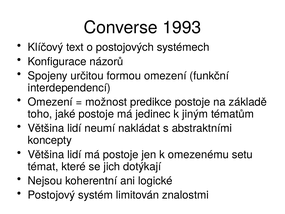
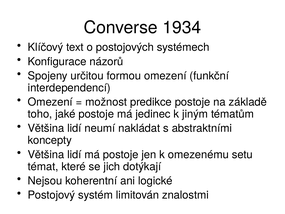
1993: 1993 -> 1934 (182, 28)
